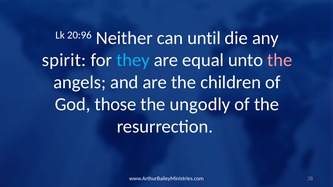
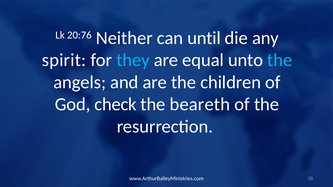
20:96: 20:96 -> 20:76 (79, 35)
the colour: pink -> light blue (280, 60)
those: those -> check (116, 105)
ungodly: ungodly -> beareth (200, 105)
